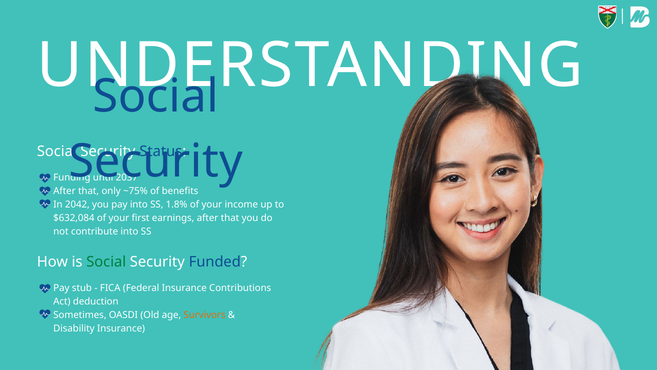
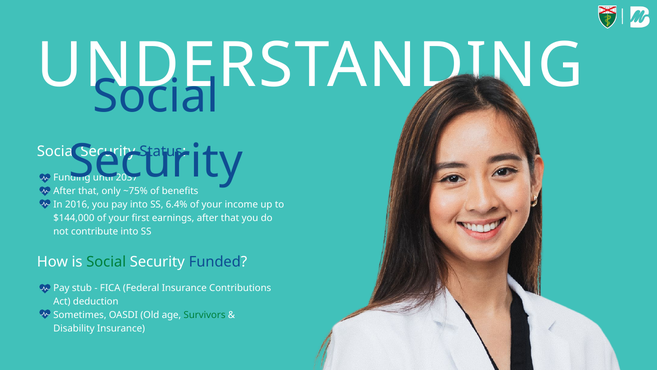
2042: 2042 -> 2016 (77, 204)
1.8%: 1.8% -> 6.4% (177, 204)
$632,084: $632,084 -> $144,000 (74, 218)
Survivors colour: orange -> green (205, 315)
